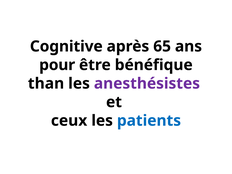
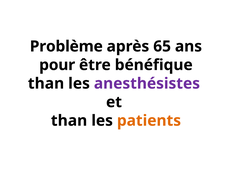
Cognitive: Cognitive -> Problème (66, 46)
ceux: ceux -> than (69, 121)
patients colour: blue -> orange (149, 121)
